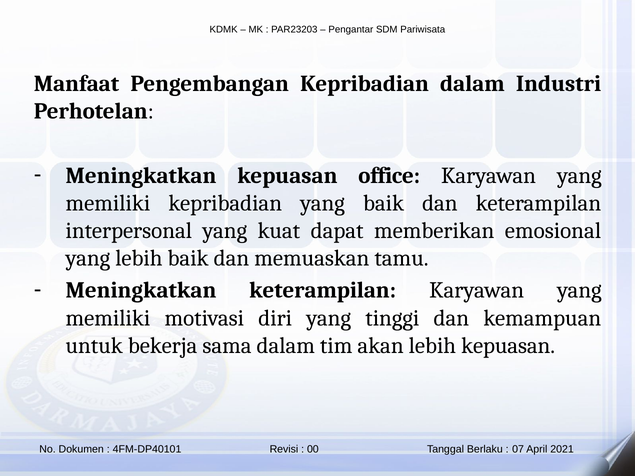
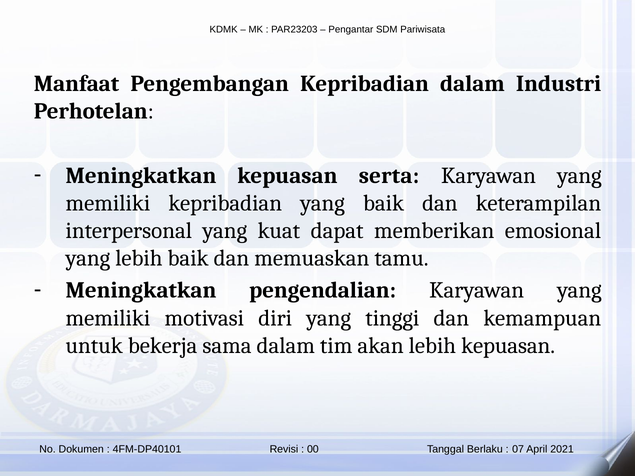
office: office -> serta (389, 176)
Meningkatkan keterampilan: keterampilan -> pengendalian (323, 291)
